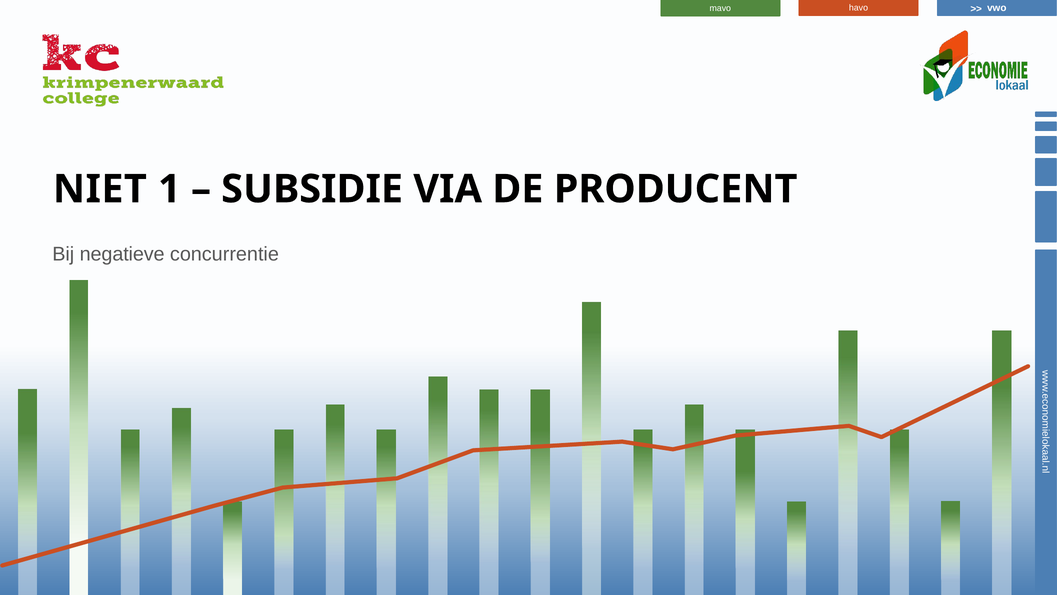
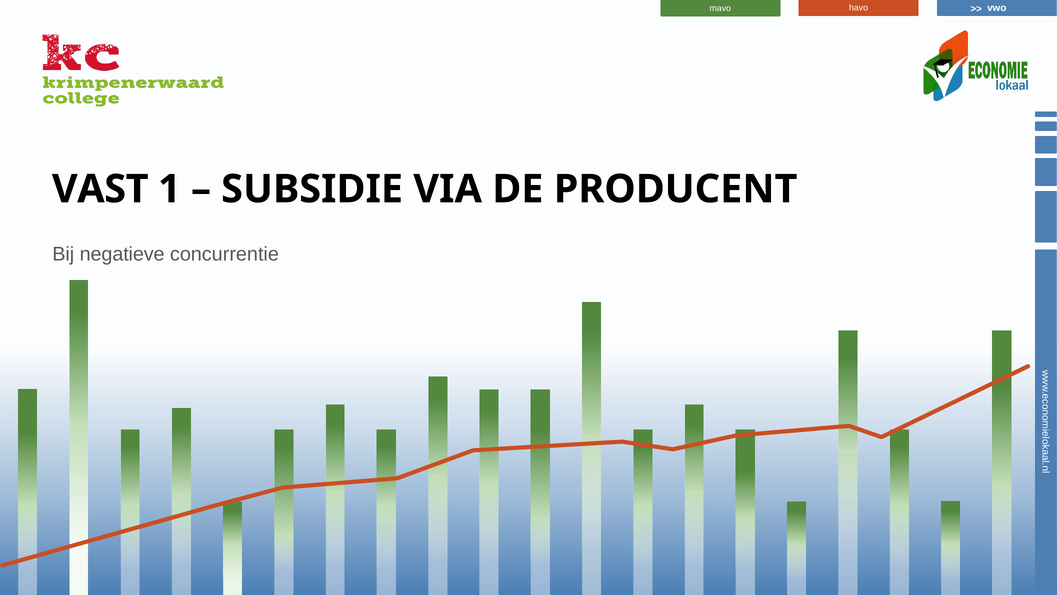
NIET: NIET -> VAST (100, 189)
